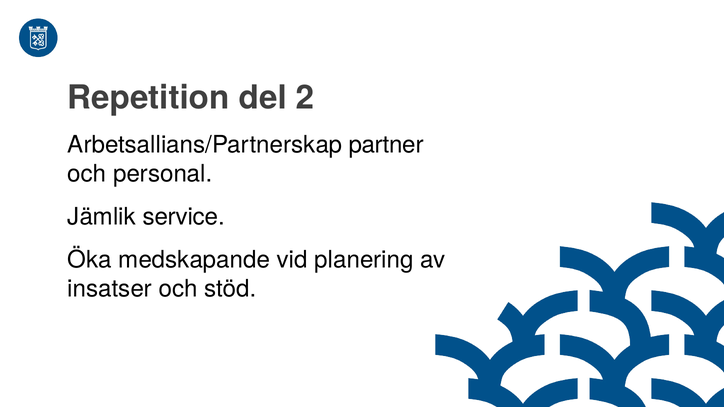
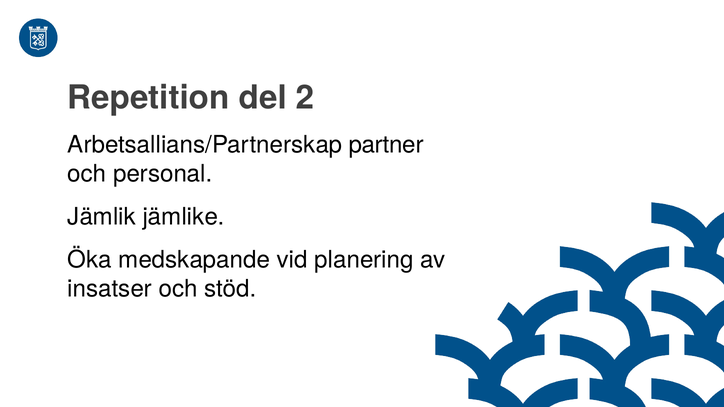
service: service -> jämlike (184, 217)
